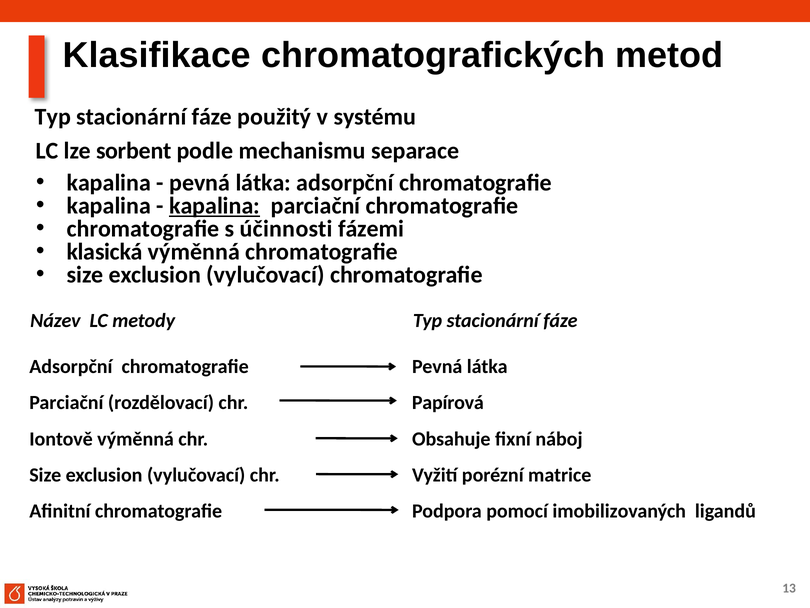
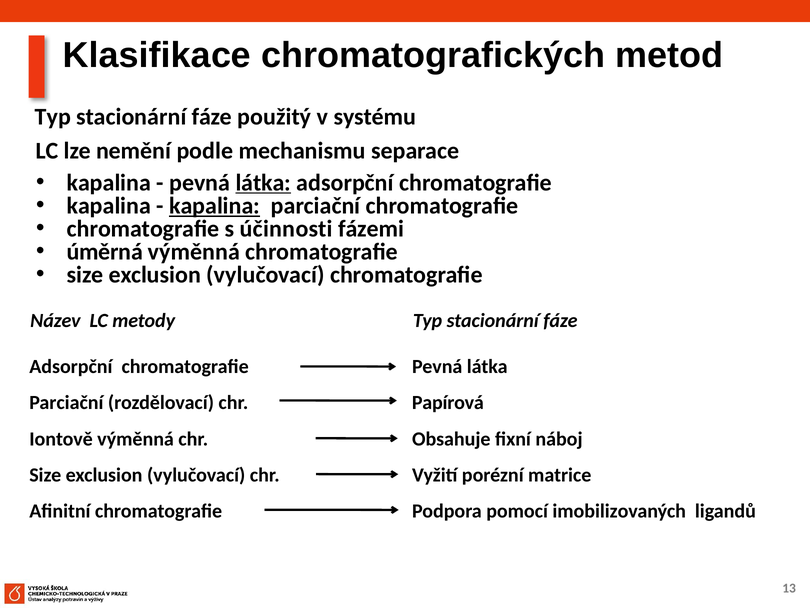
sorbent: sorbent -> nemění (134, 151)
látka underline: none -> present (263, 183)
klasická: klasická -> úměrná (105, 252)
